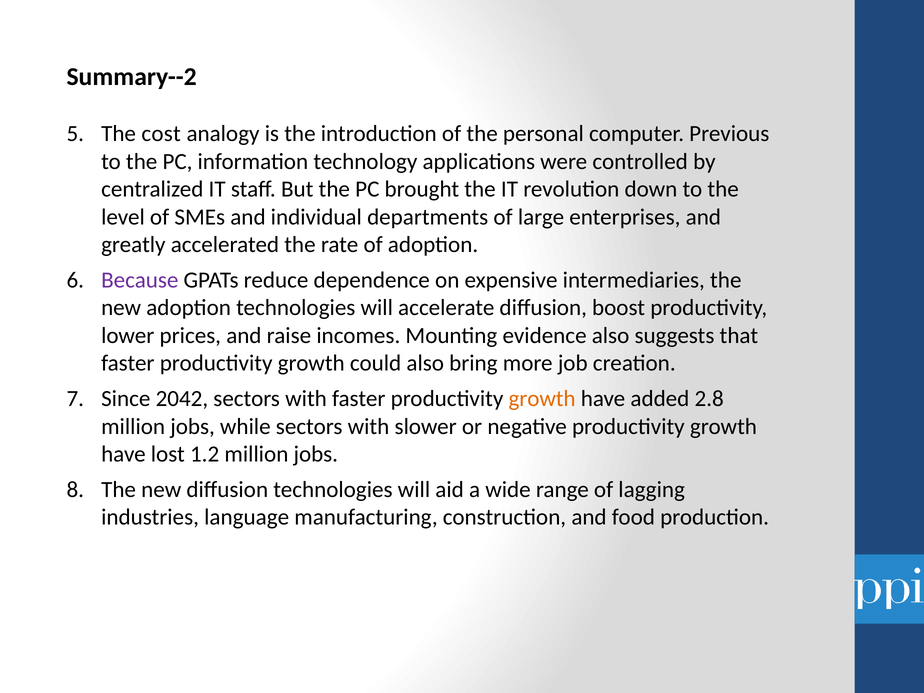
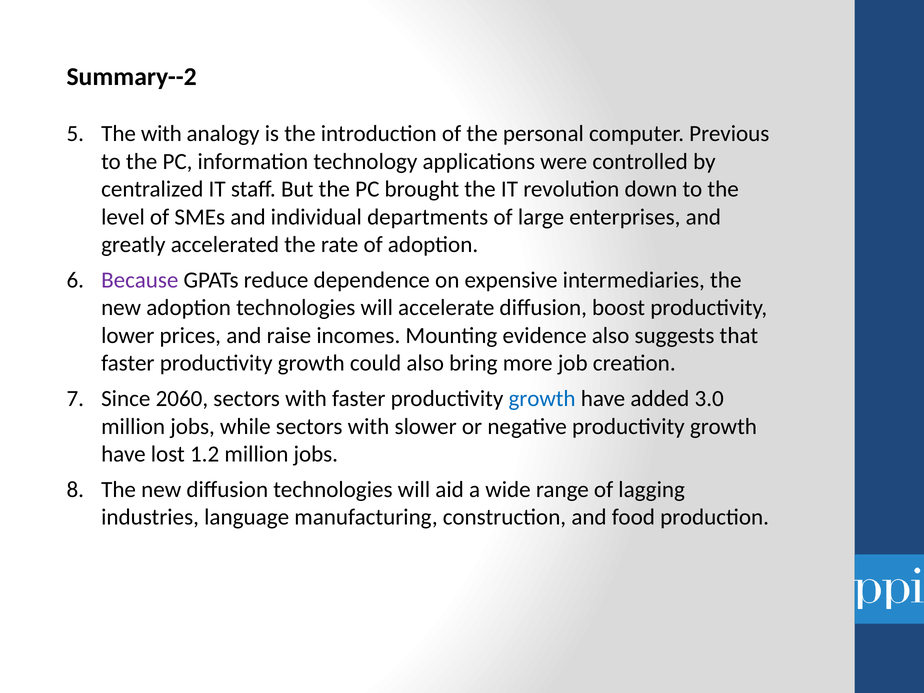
The cost: cost -> with (161, 134)
2042: 2042 -> 2060 (182, 399)
growth colour: orange -> blue (542, 399)
2.8: 2.8 -> 3.0 (709, 399)
